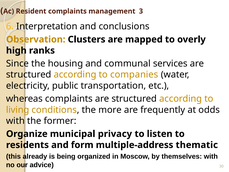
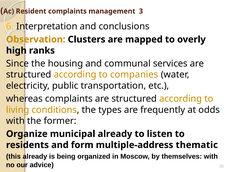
more: more -> types (110, 110)
municipal privacy: privacy -> already (115, 134)
